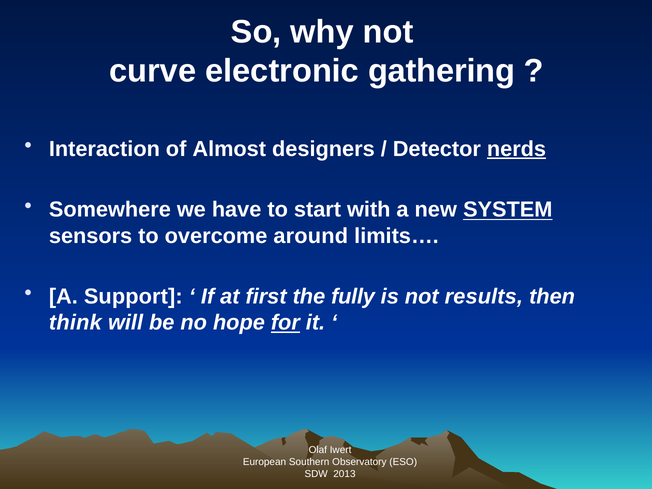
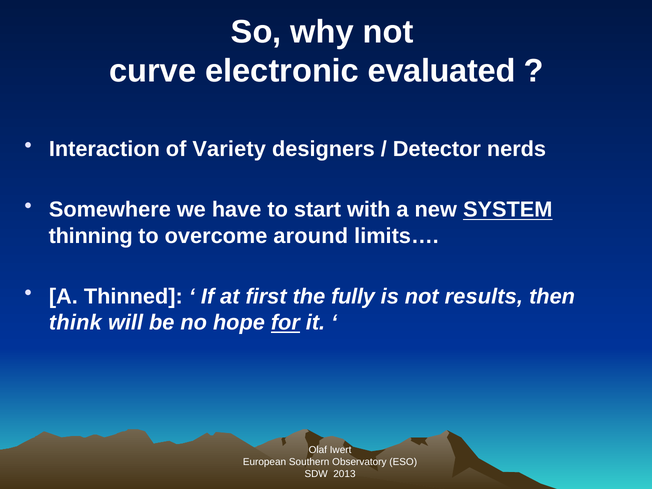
gathering: gathering -> evaluated (442, 71)
Almost: Almost -> Variety (229, 149)
nerds underline: present -> none (517, 149)
sensors: sensors -> thinning (91, 236)
Support: Support -> Thinned (133, 297)
